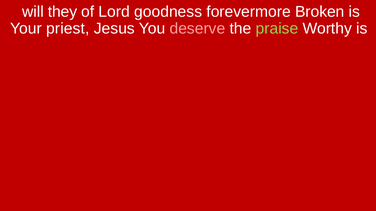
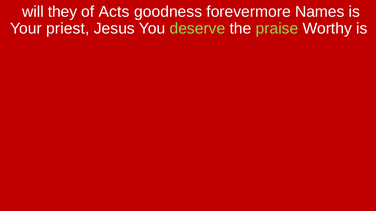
Lord: Lord -> Acts (114, 12)
Broken: Broken -> Names (320, 12)
deserve colour: pink -> light green (197, 29)
